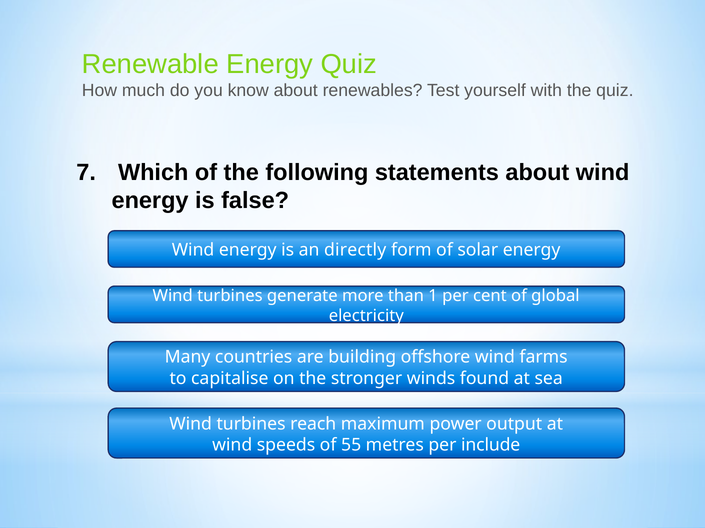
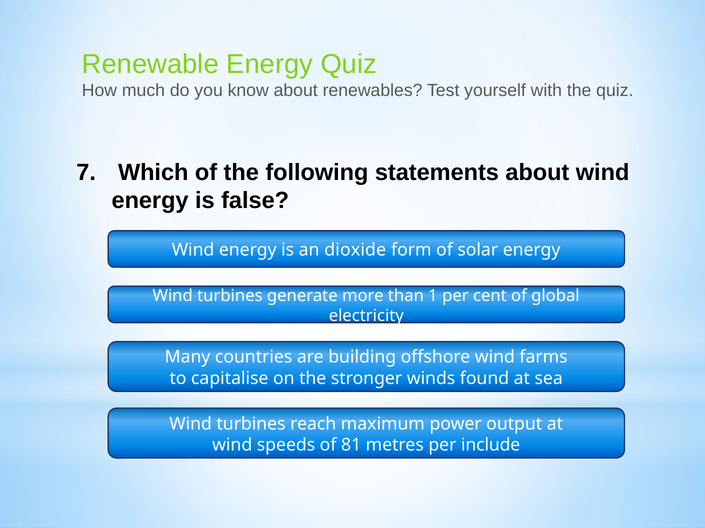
directly: directly -> dioxide (355, 251)
55: 55 -> 81 (351, 445)
